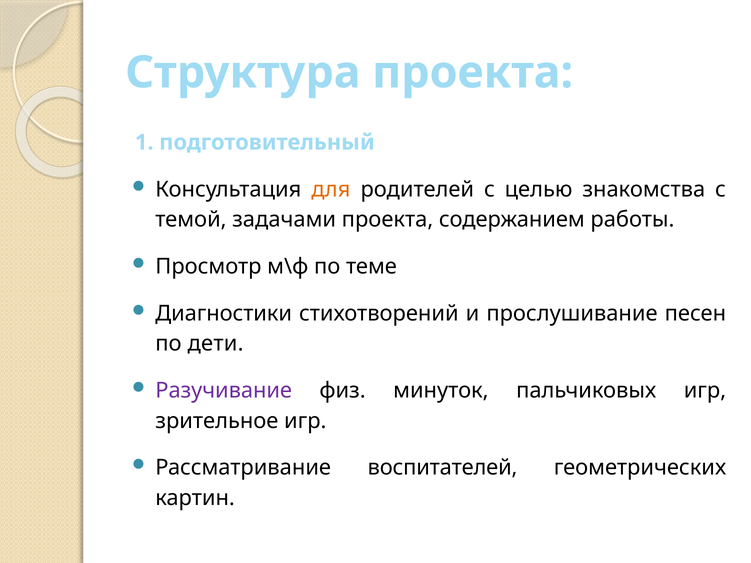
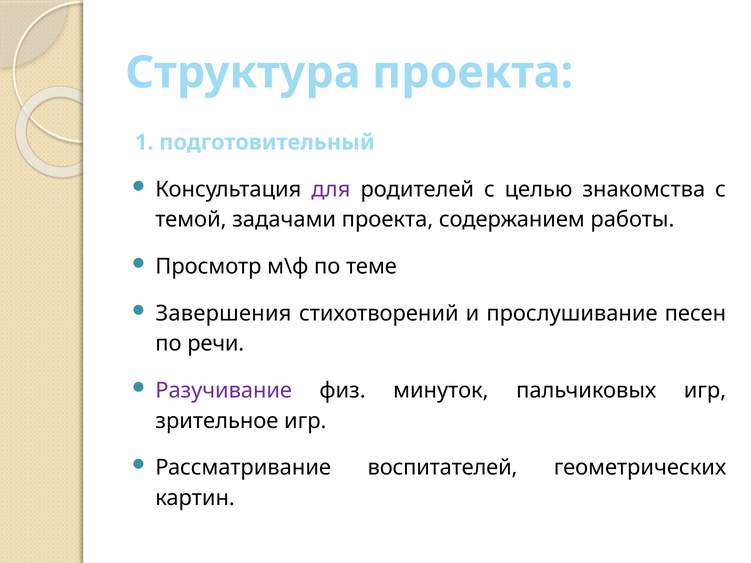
для colour: orange -> purple (331, 190)
Диагностики: Диагностики -> Завершения (224, 314)
дети: дети -> речи (216, 344)
